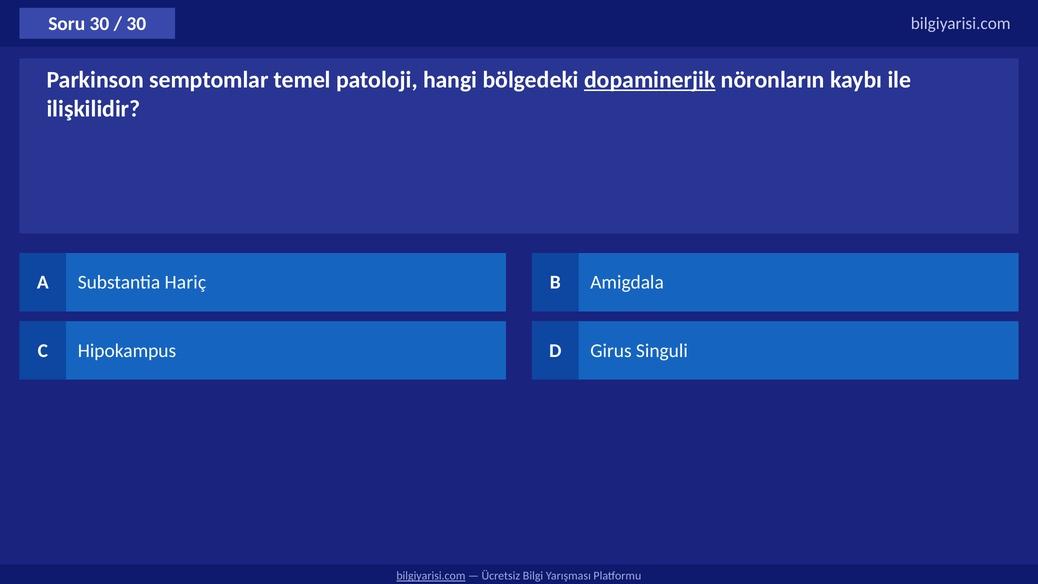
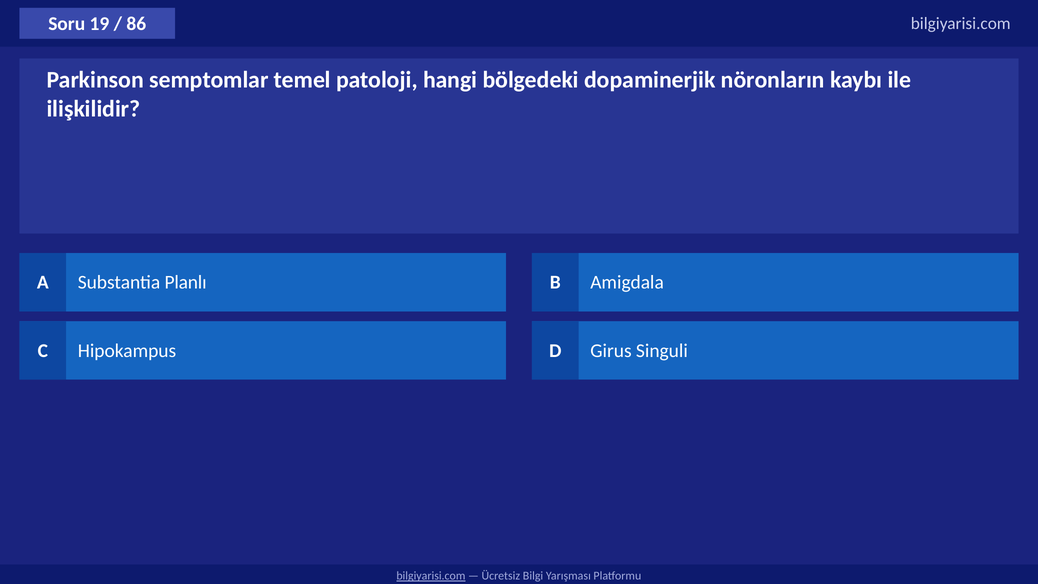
Soru 30: 30 -> 19 (99, 24)
30: 30 -> 86 (136, 24)
dopaminerjik underline: present -> none (650, 80)
Hariç: Hariç -> Planlı (186, 282)
